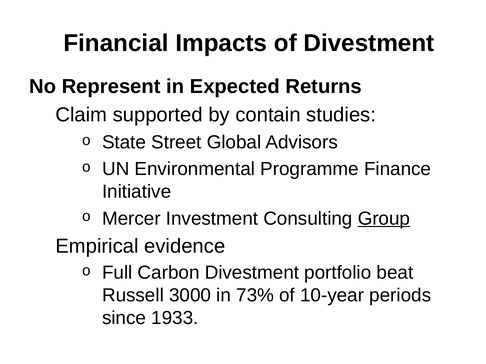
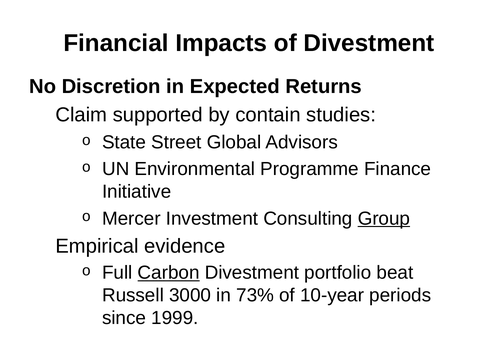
Represent: Represent -> Discretion (111, 87)
Carbon underline: none -> present (169, 273)
1933: 1933 -> 1999 (175, 318)
